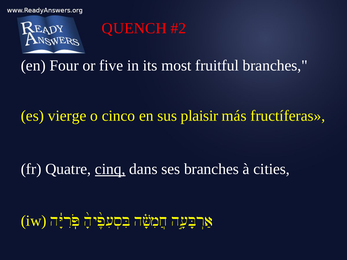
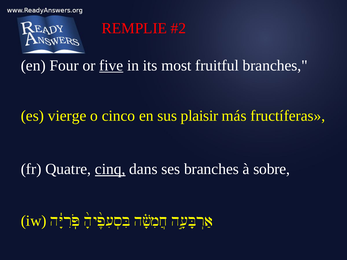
QUENCH: QUENCH -> REMPLIE (134, 28)
five underline: none -> present (111, 66)
cities: cities -> sobre (272, 169)
